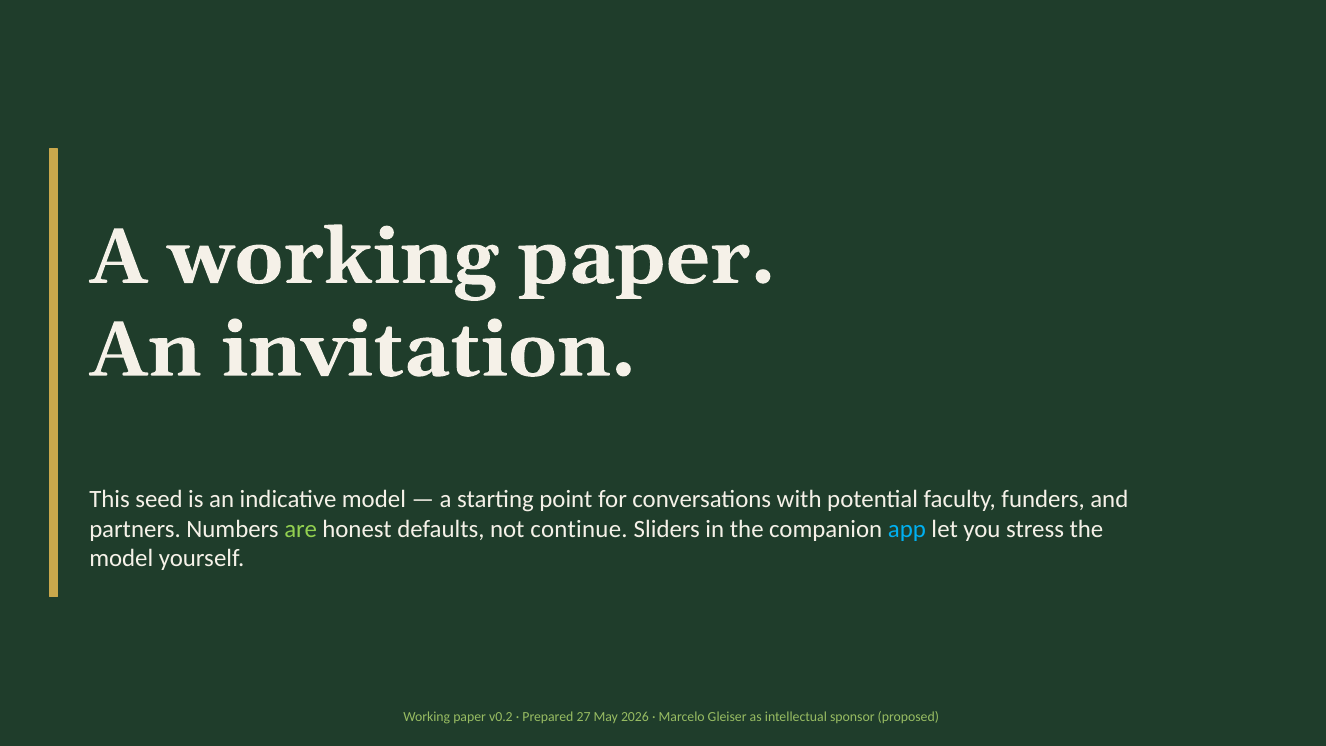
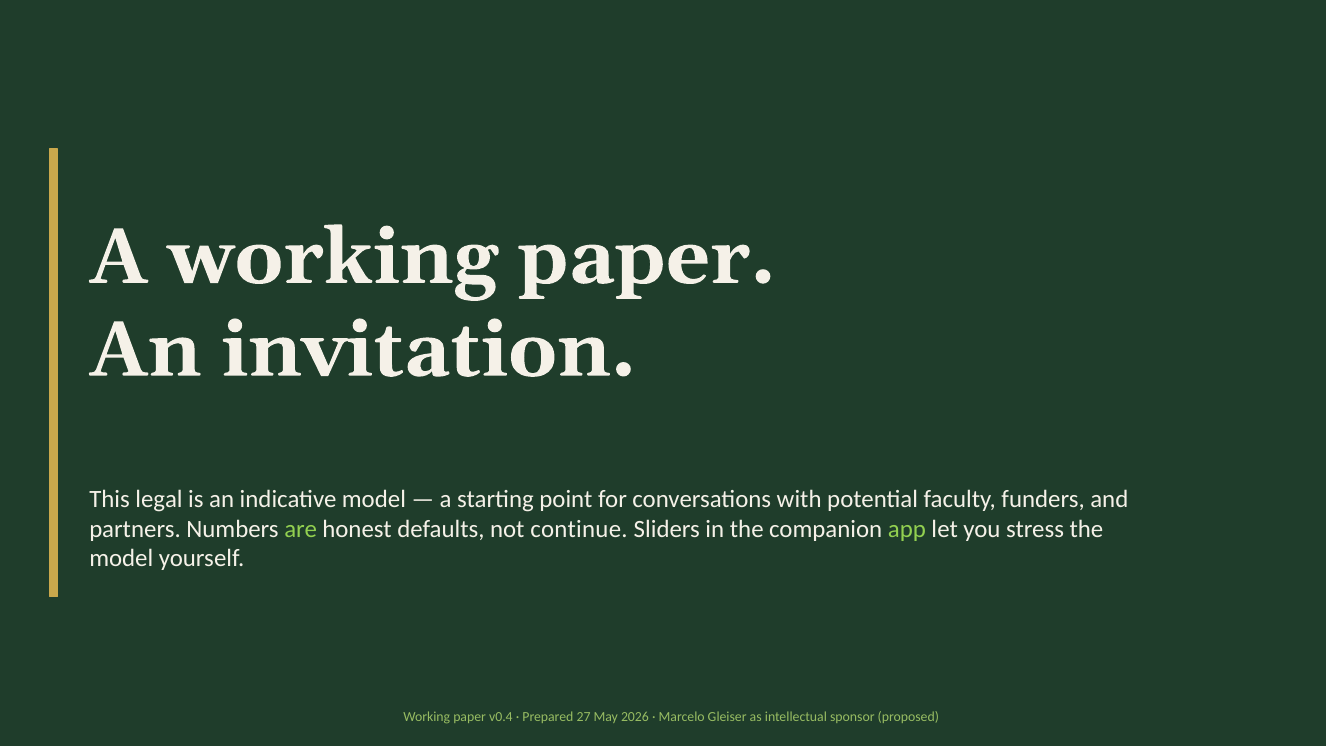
seed: seed -> legal (159, 499)
app colour: light blue -> light green (907, 529)
v0.2: v0.2 -> v0.4 (501, 717)
